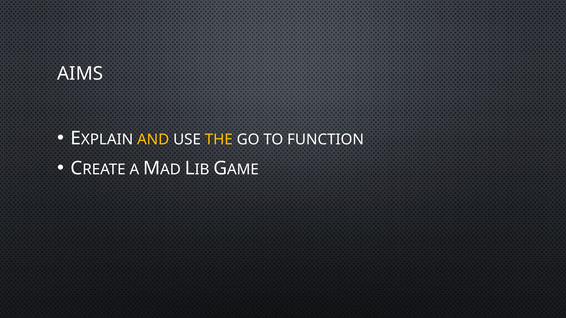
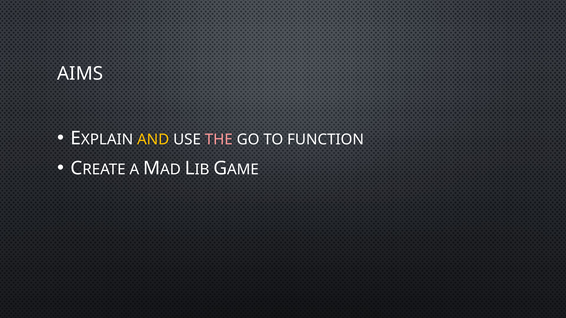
THE colour: yellow -> pink (219, 140)
